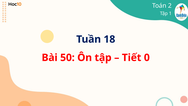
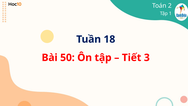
0: 0 -> 3 (147, 58)
